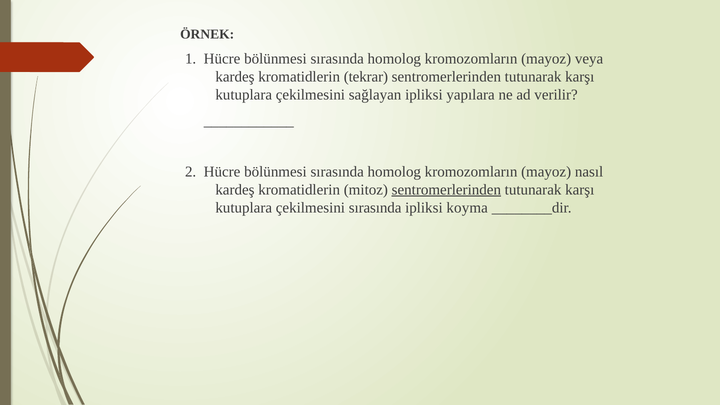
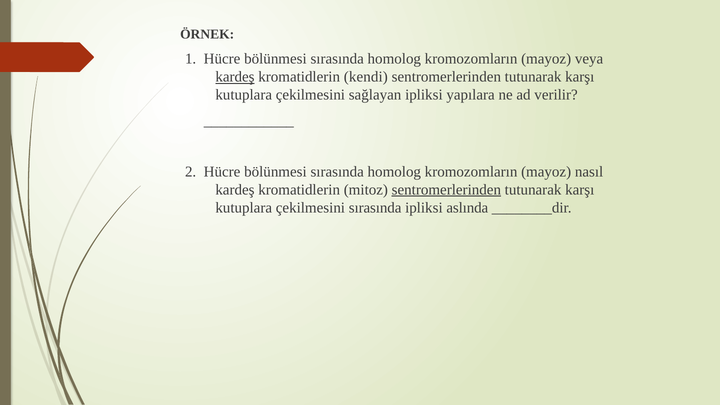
kardeş underline: none -> present (235, 77)
tekrar: tekrar -> kendi (366, 77)
koyma: koyma -> aslında (467, 208)
